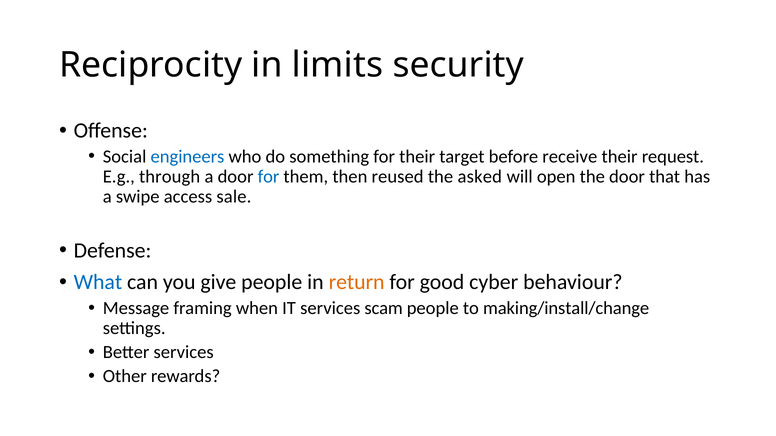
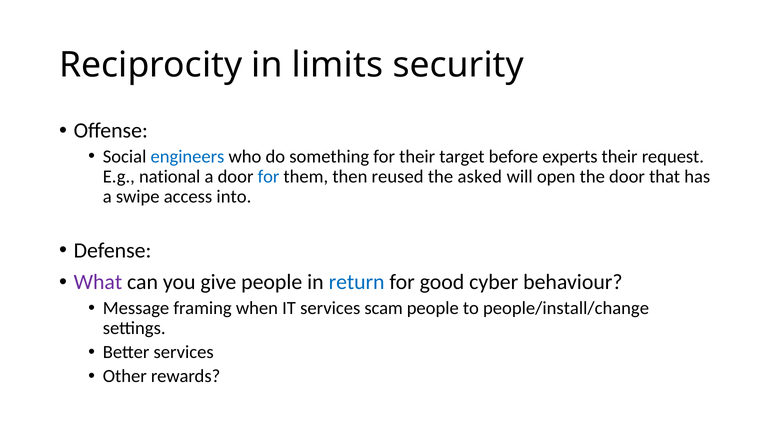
receive: receive -> experts (570, 157)
through: through -> national (170, 177)
sale: sale -> into (234, 197)
What colour: blue -> purple (98, 282)
return colour: orange -> blue (357, 282)
making/install/change: making/install/change -> people/install/change (566, 308)
